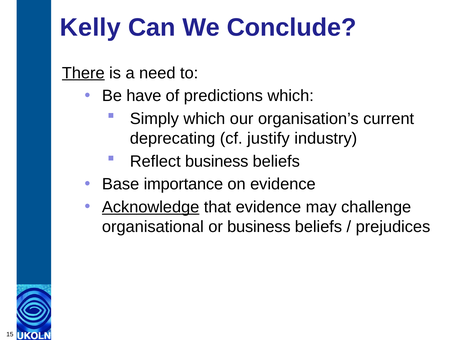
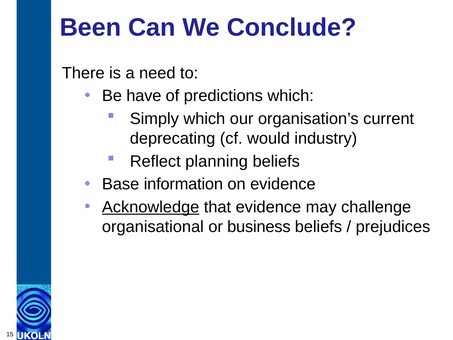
Kelly: Kelly -> Been (90, 27)
There underline: present -> none (83, 73)
justify: justify -> would (268, 138)
Reflect business: business -> planning (217, 161)
importance: importance -> information (183, 184)
